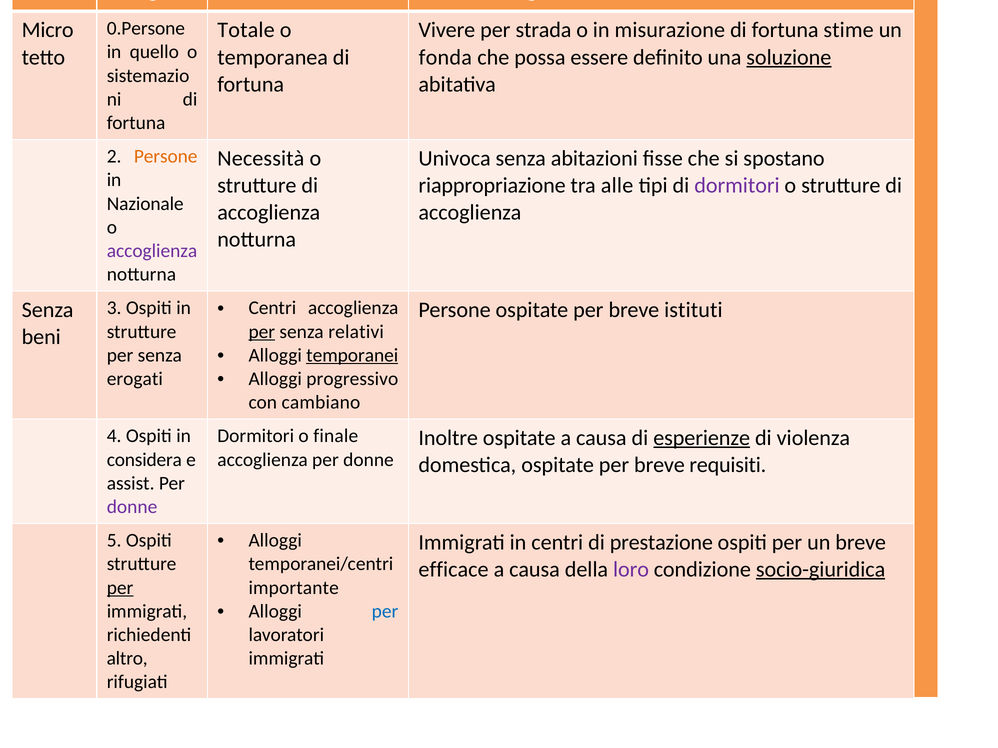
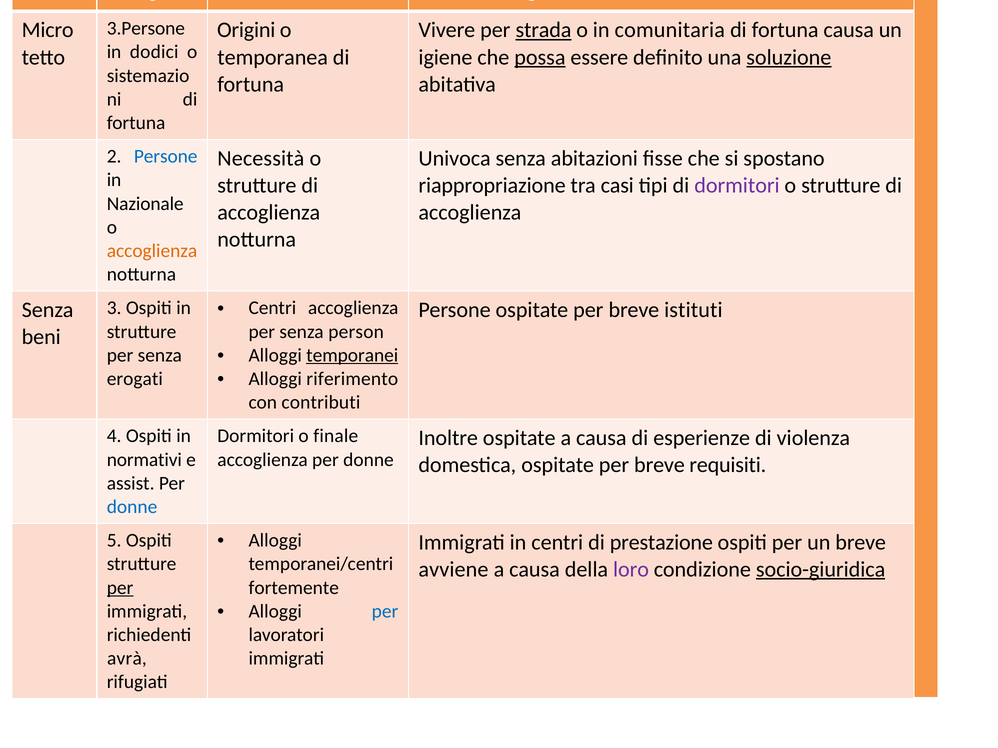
0.Persone: 0.Persone -> 3.Persone (146, 28)
Totale: Totale -> Origini (246, 30)
strada underline: none -> present (543, 30)
misurazione: misurazione -> comunitaria (670, 30)
fortuna stime: stime -> causa (849, 30)
quello: quello -> dodici (154, 52)
fonda: fonda -> igiene (445, 57)
possa underline: none -> present (540, 57)
Persone colour: orange -> blue (166, 157)
alle: alle -> casi (617, 185)
accoglienza colour: purple -> orange (152, 251)
per underline: present -> none (262, 332)
relativi: relativi -> person (356, 332)
progressivo: progressivo -> riferimento (352, 379)
cambiano: cambiano -> contributi (321, 403)
esperienze underline: present -> none (702, 438)
considera: considera -> normativi (144, 460)
donne colour: purple -> blue (132, 507)
efficace: efficace -> avviene (453, 570)
importante: importante -> fortemente (294, 588)
altro: altro -> avrà (127, 659)
